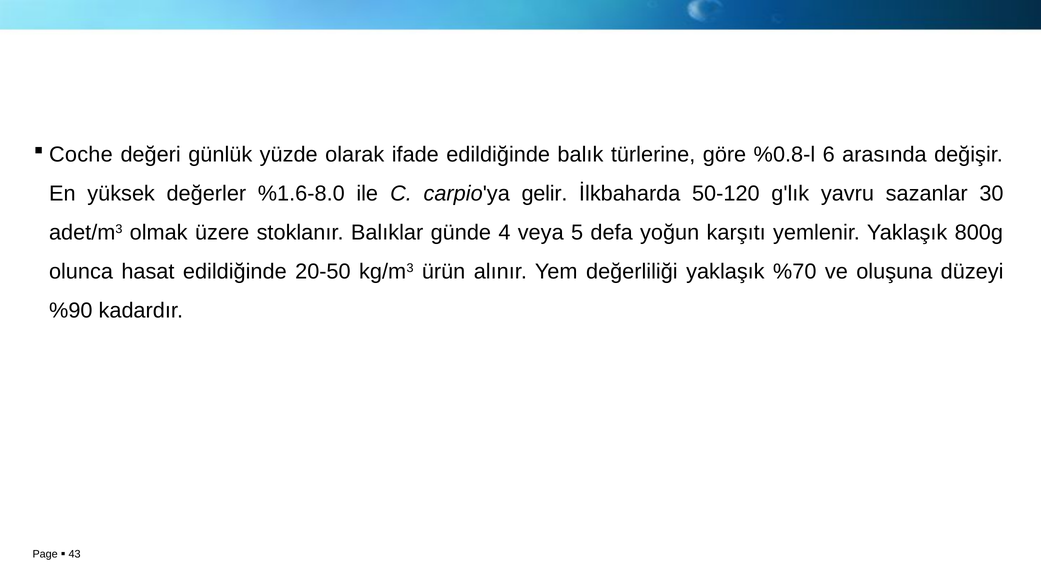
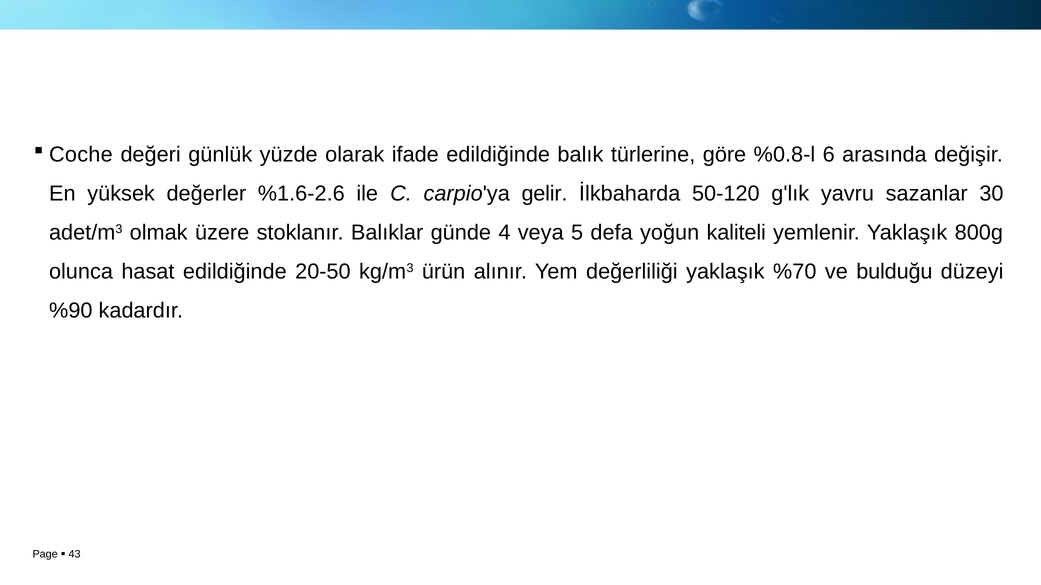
%1.6-8.0: %1.6-8.0 -> %1.6-2.6 (301, 194)
karşıtı: karşıtı -> kaliteli (736, 233)
oluşuna: oluşuna -> bulduğu (894, 272)
